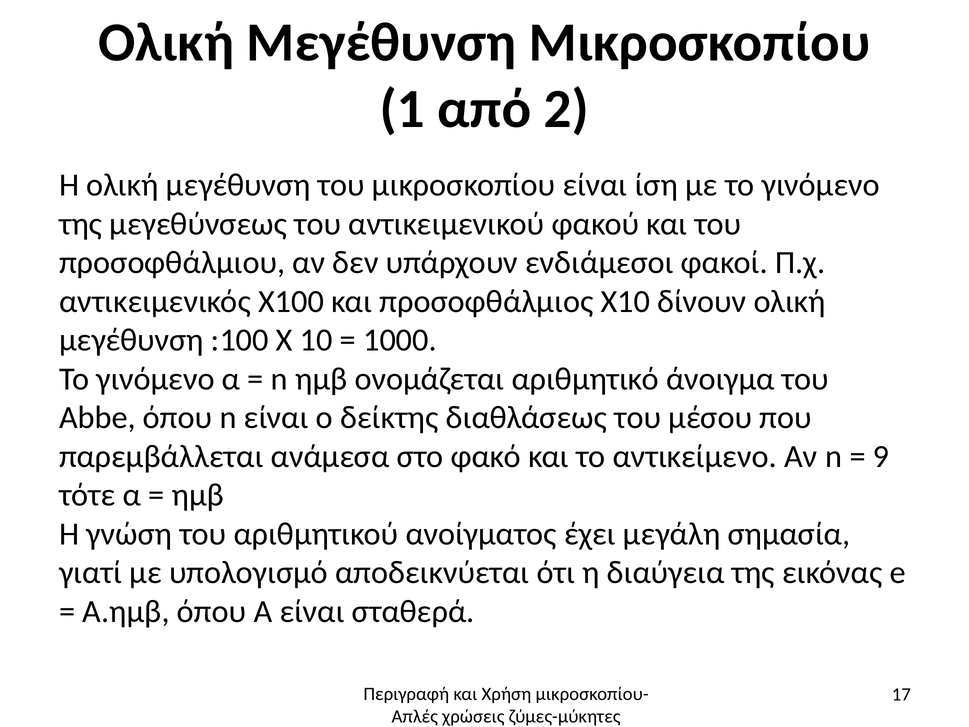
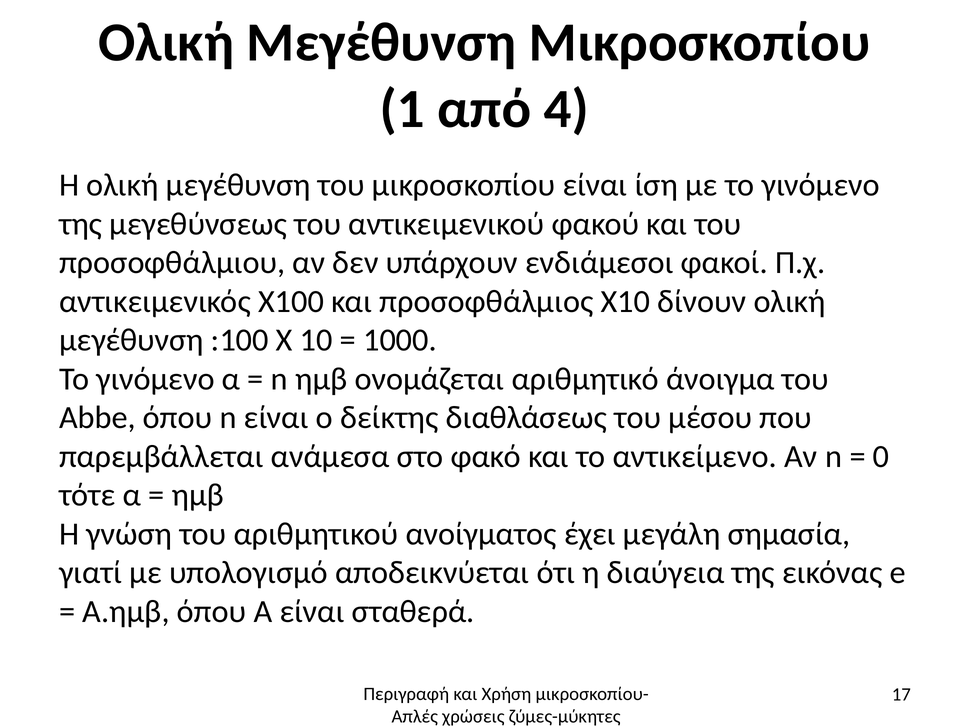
2: 2 -> 4 (566, 109)
9: 9 -> 0 (881, 456)
